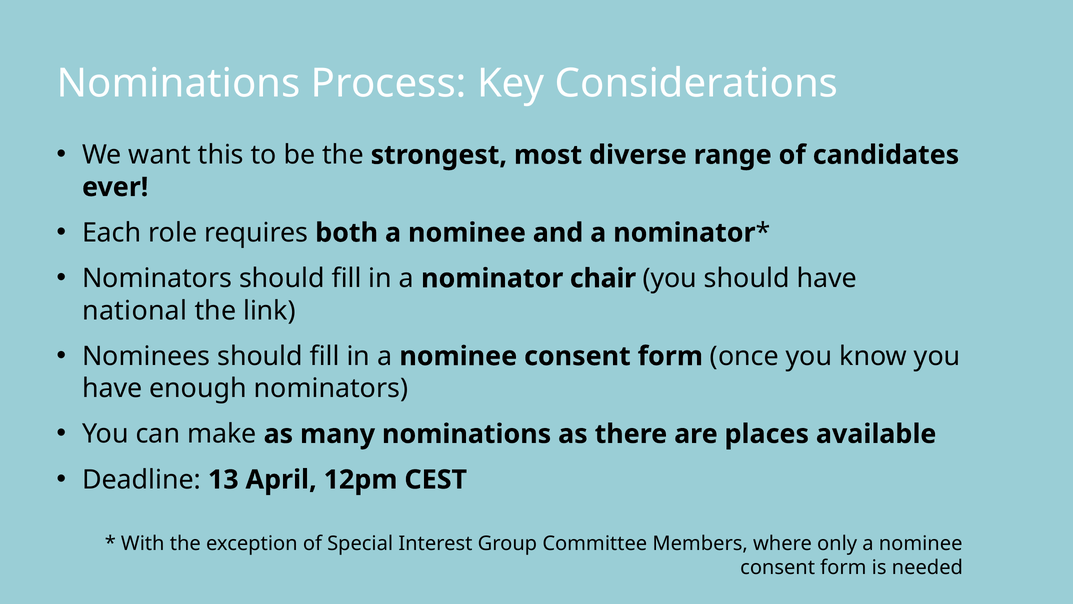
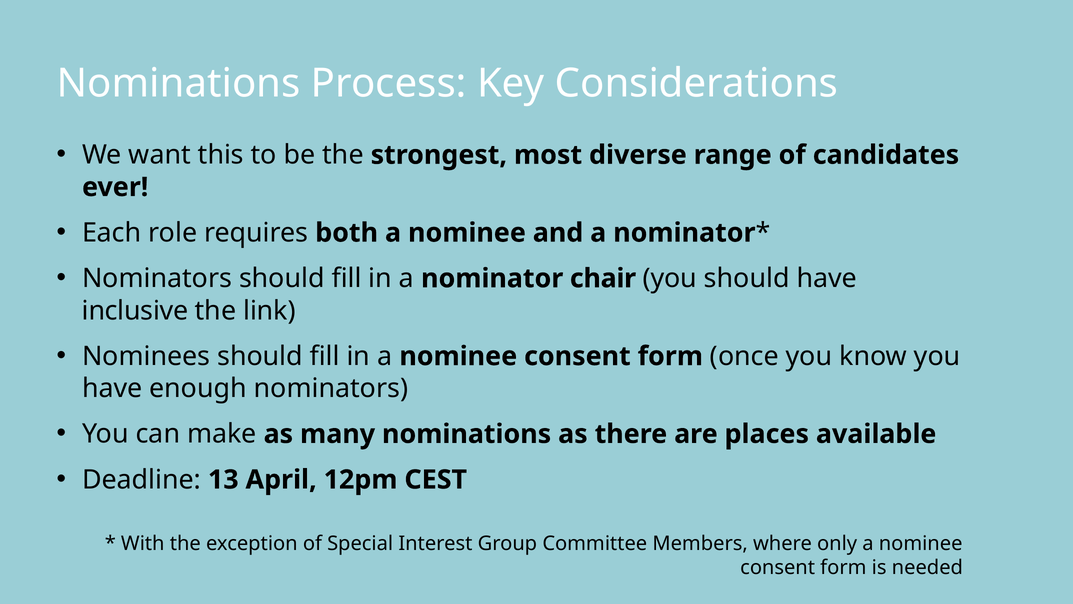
national: national -> inclusive (135, 310)
